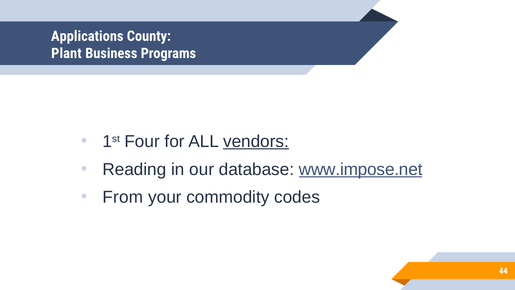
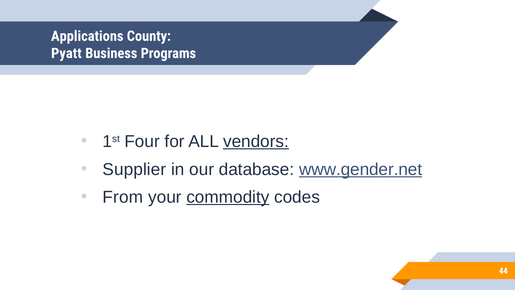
Plant: Plant -> Pyatt (66, 53)
Reading: Reading -> Supplier (134, 169)
www.impose.net: www.impose.net -> www.gender.net (361, 169)
commodity underline: none -> present (228, 197)
